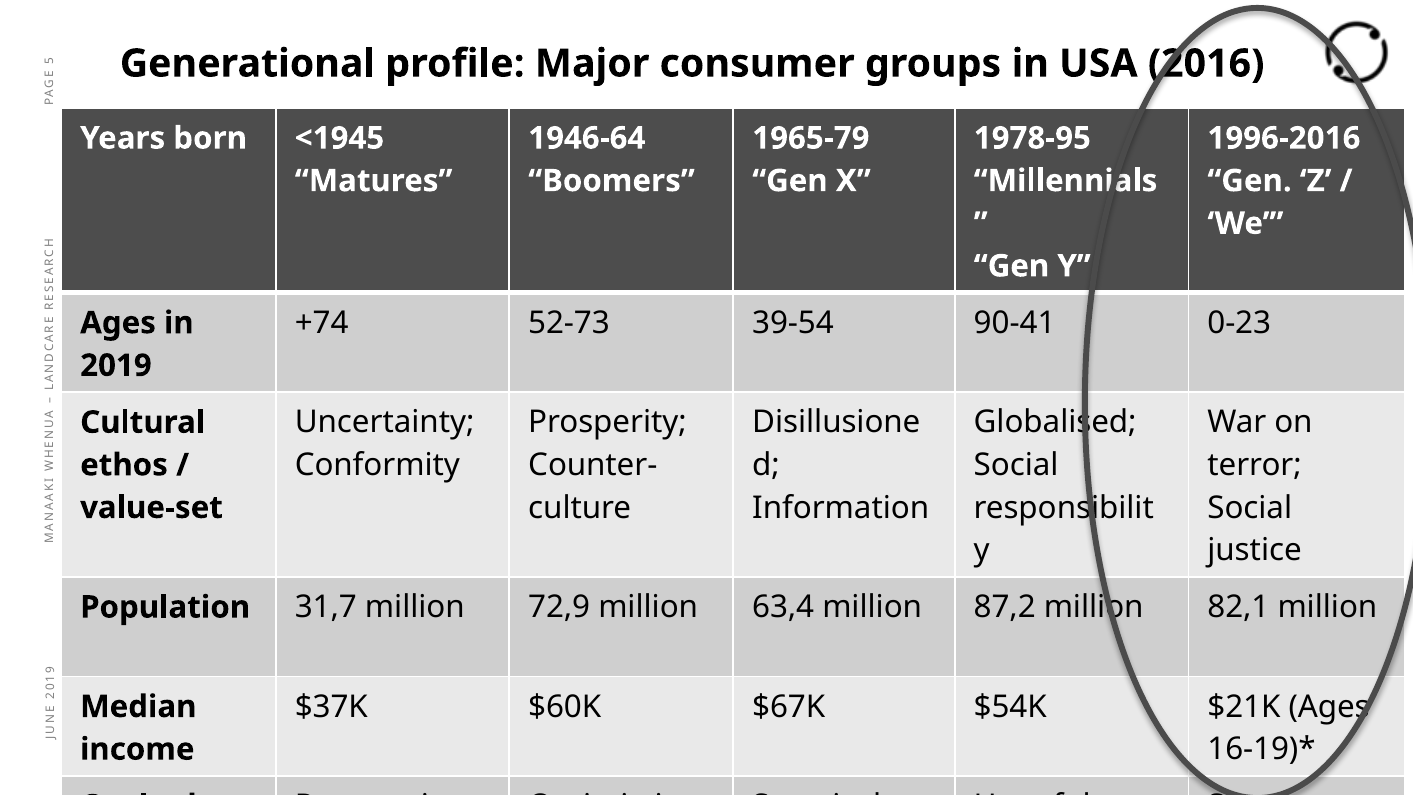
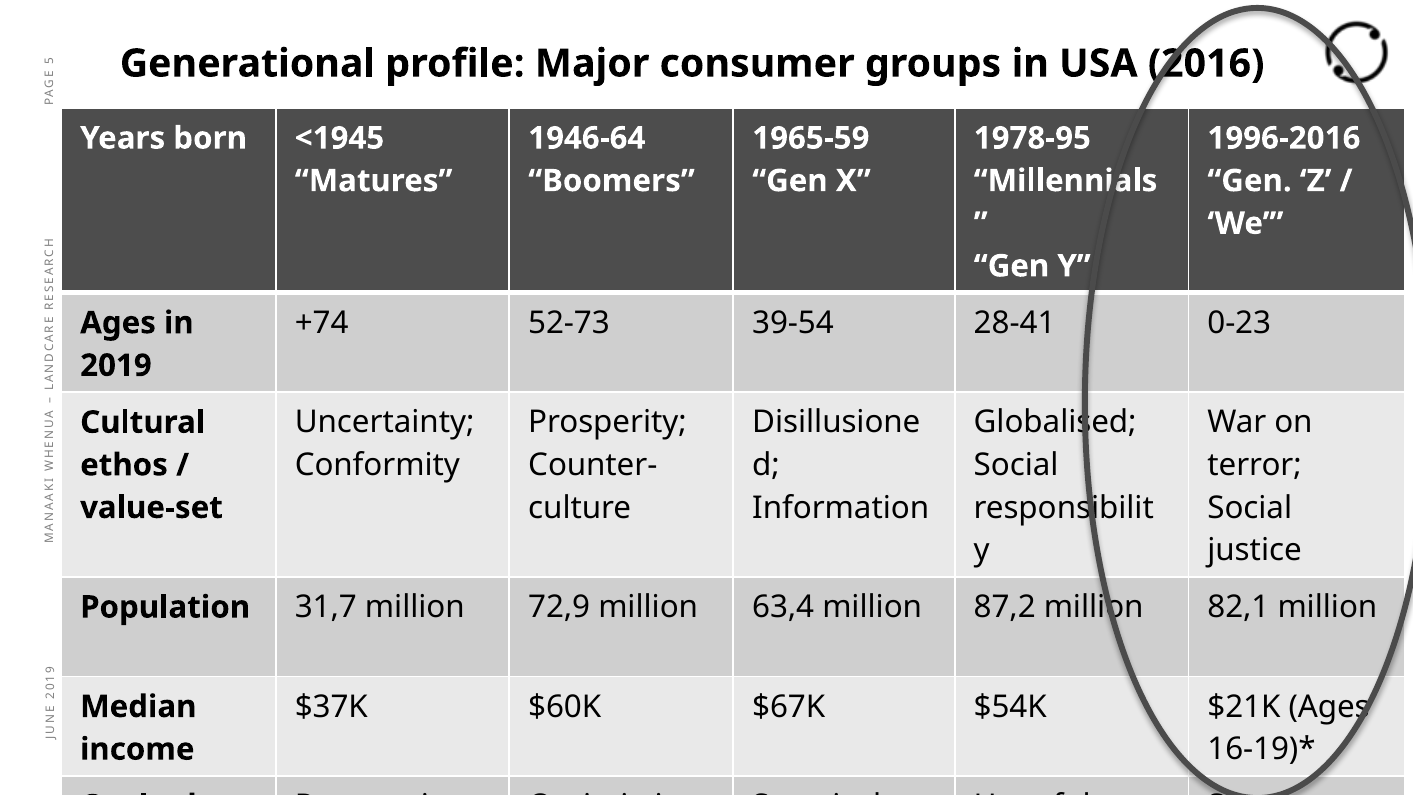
1965-79: 1965-79 -> 1965-59 (811, 138)
90-41: 90-41 -> 28-41 (1015, 323)
